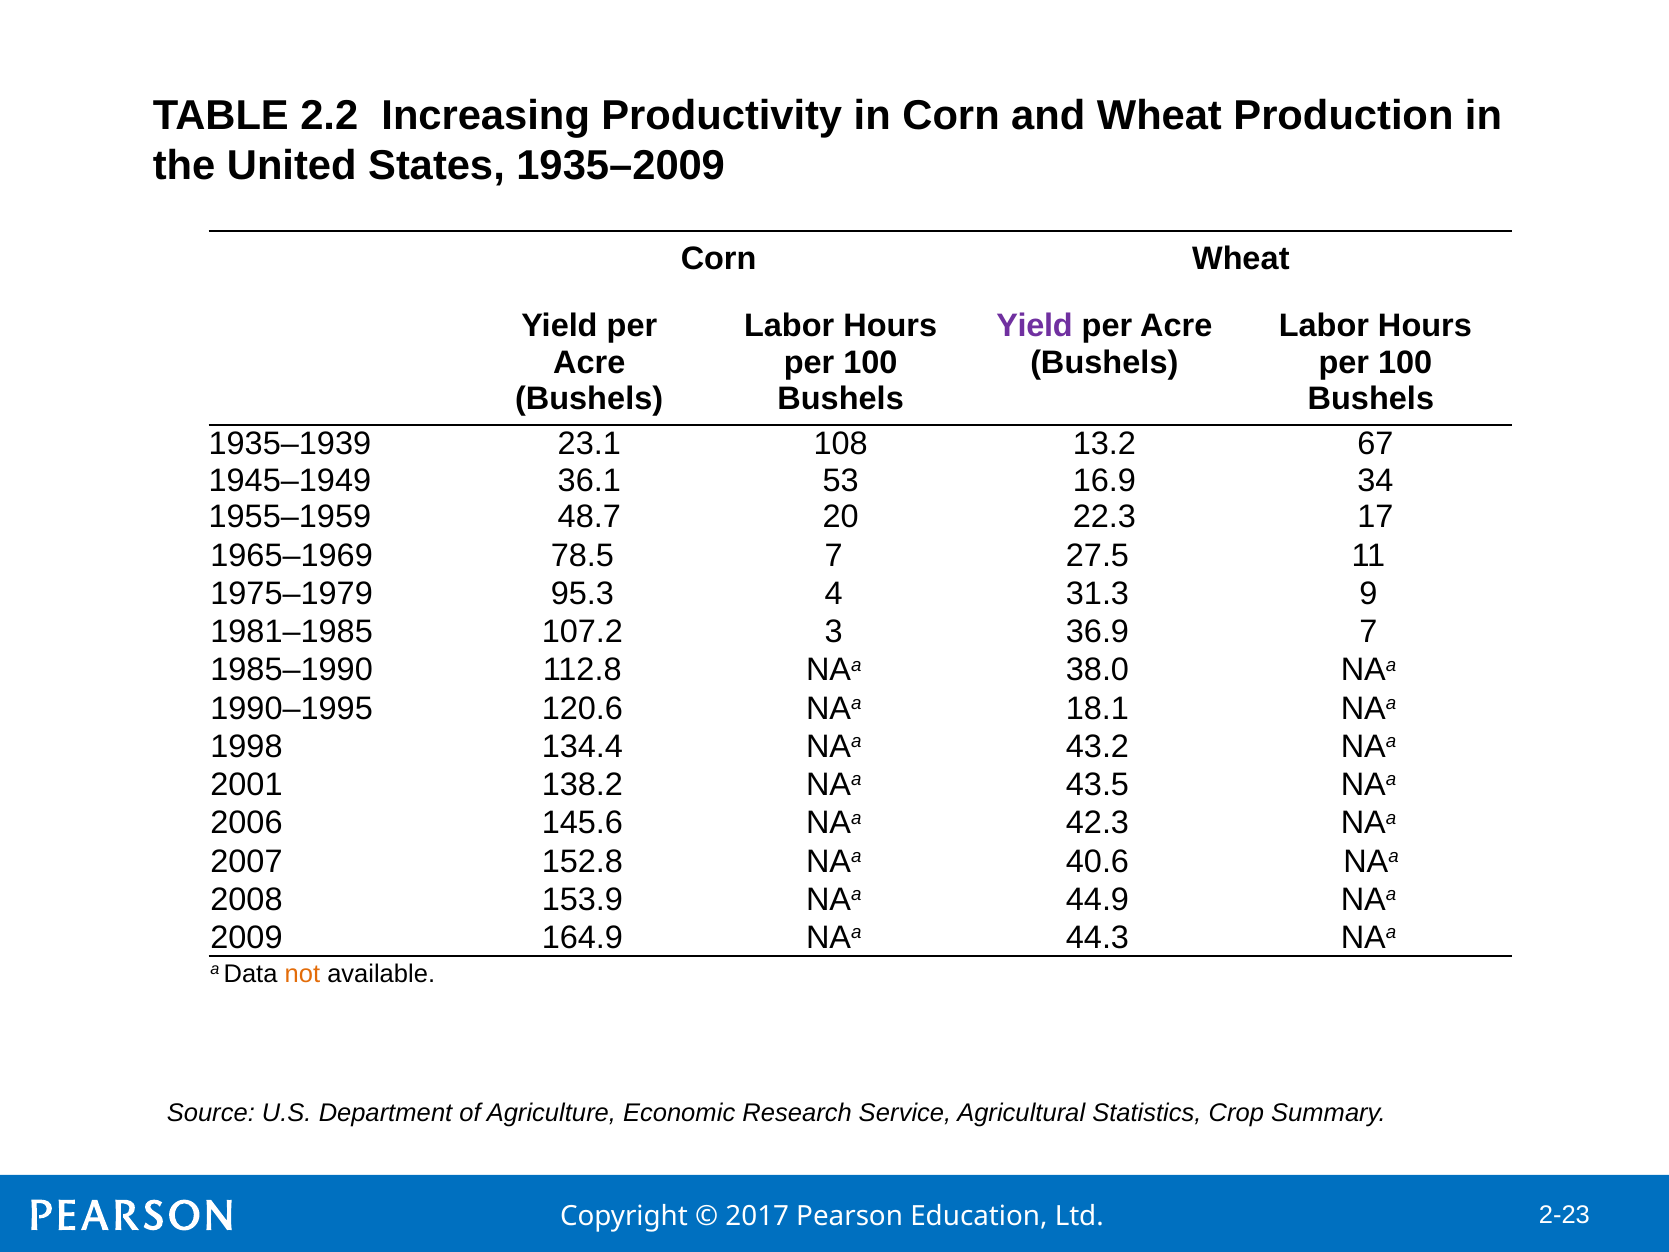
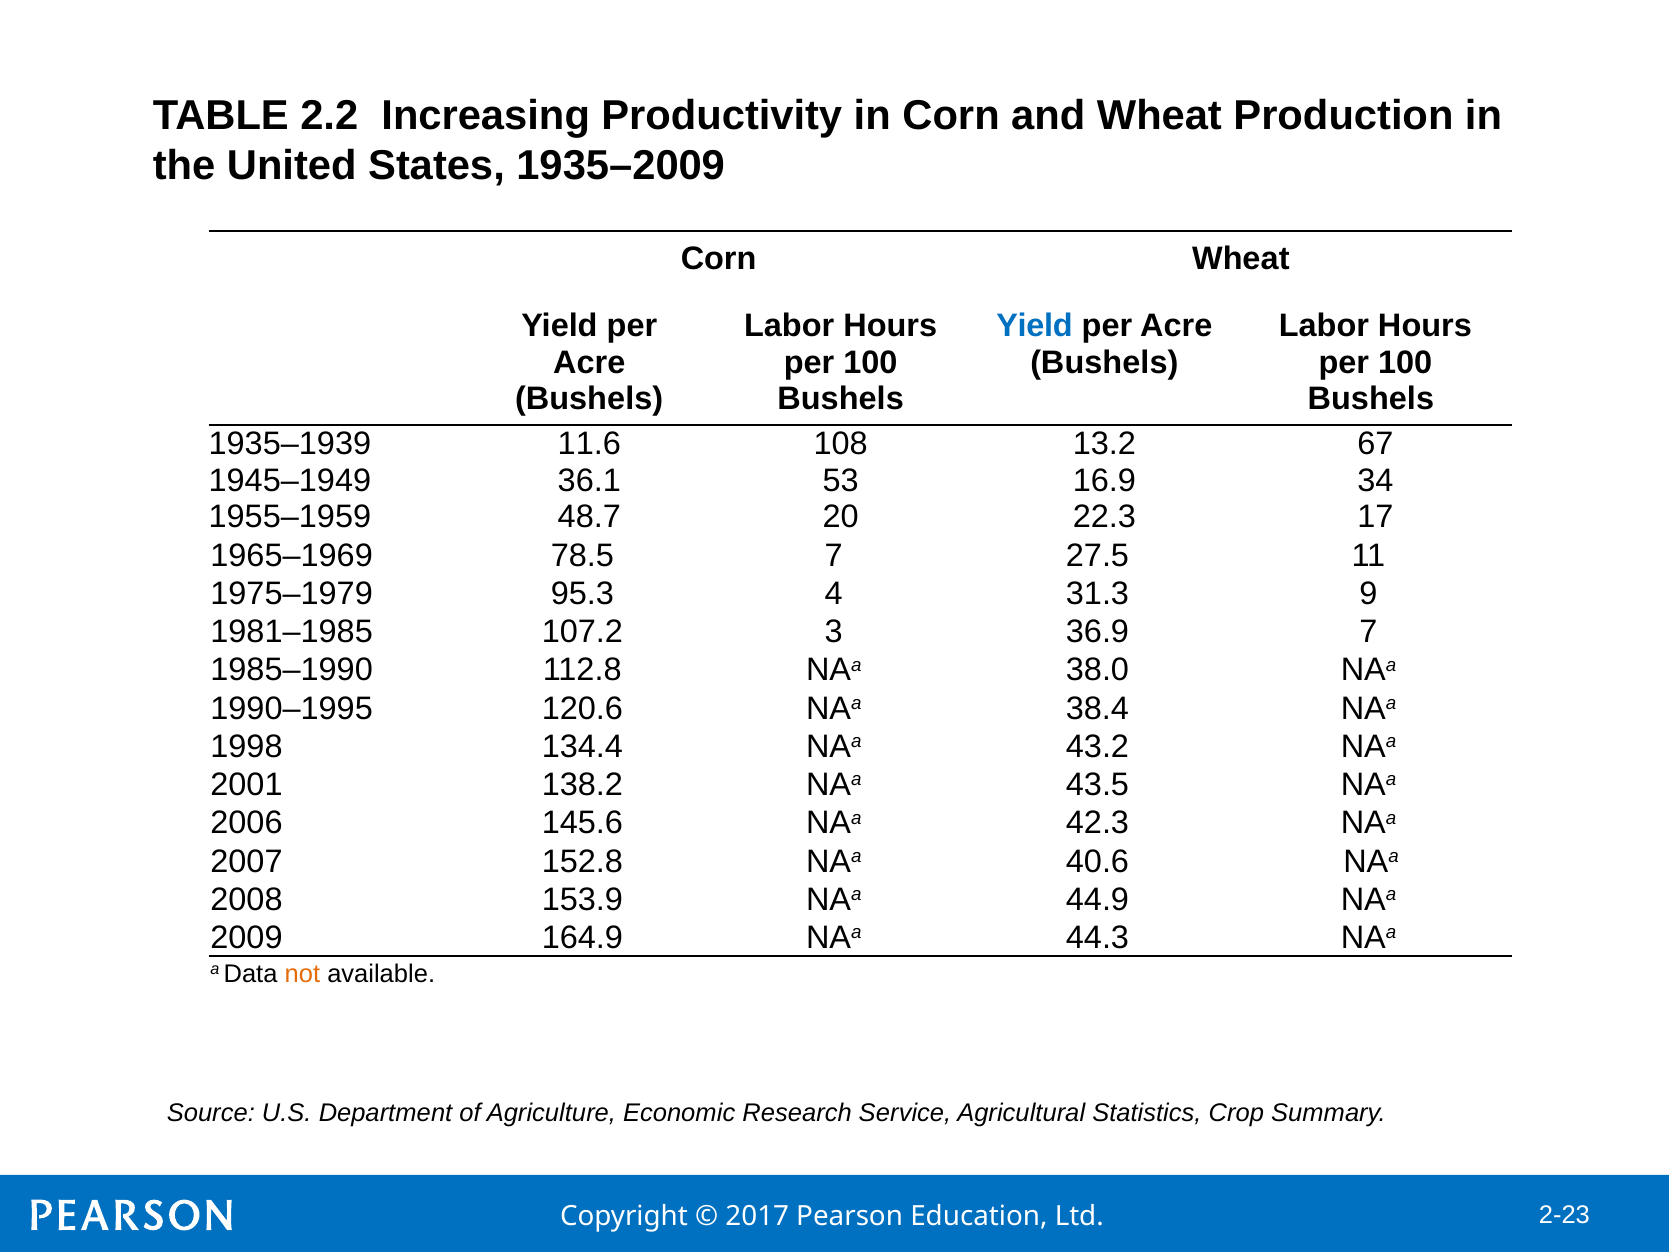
Yield colour: purple -> blue (1034, 326)
23.1: 23.1 -> 11.6 (589, 444)
18.1: 18.1 -> 38.4 (1097, 708)
